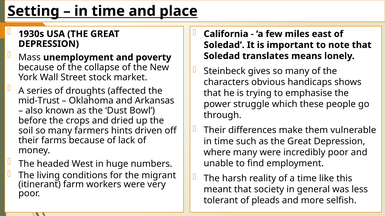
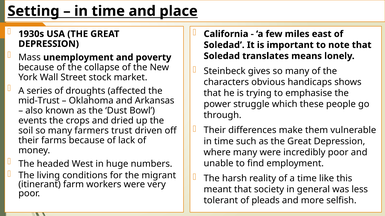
before: before -> events (33, 121)
hints: hints -> trust (122, 131)
